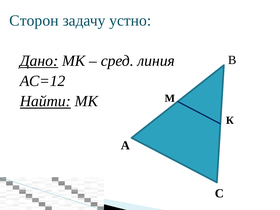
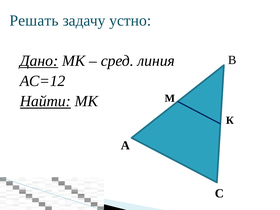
Сторон: Сторон -> Решать (34, 21)
